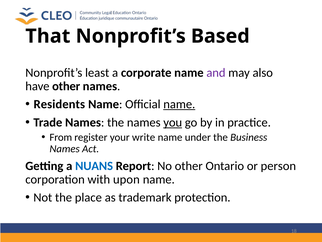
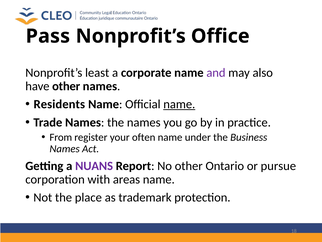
That: That -> Pass (48, 36)
Based: Based -> Office (220, 36)
you underline: present -> none (173, 122)
write: write -> often (144, 137)
NUANS colour: blue -> purple (94, 166)
person: person -> pursue (278, 166)
upon: upon -> areas (126, 179)
